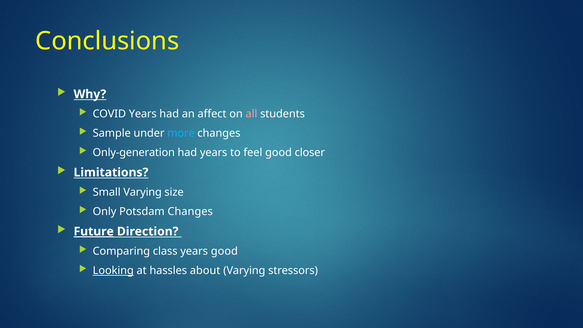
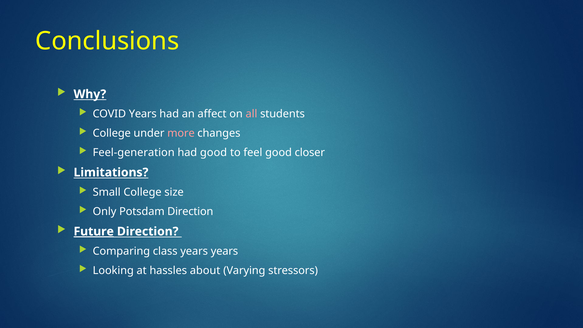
Sample: Sample -> College (112, 133)
more colour: light blue -> pink (181, 133)
Only-generation: Only-generation -> Feel-generation (134, 152)
had years: years -> good (214, 152)
Small Varying: Varying -> College (143, 192)
Potsdam Changes: Changes -> Direction (190, 211)
years good: good -> years (224, 251)
Looking underline: present -> none (113, 270)
